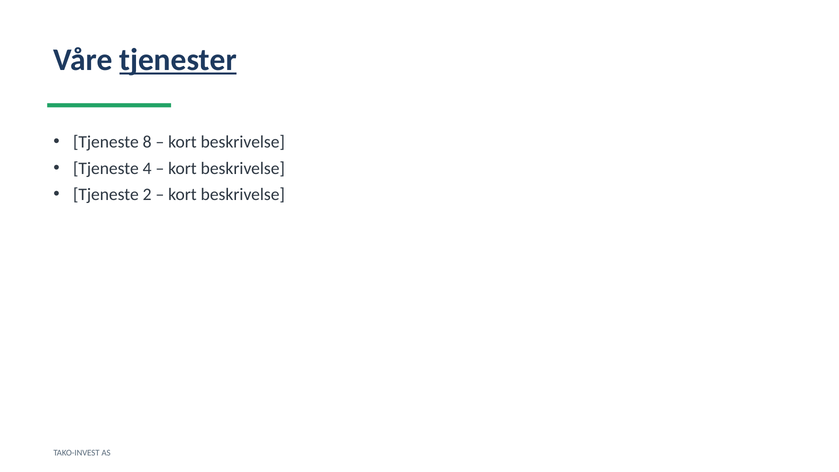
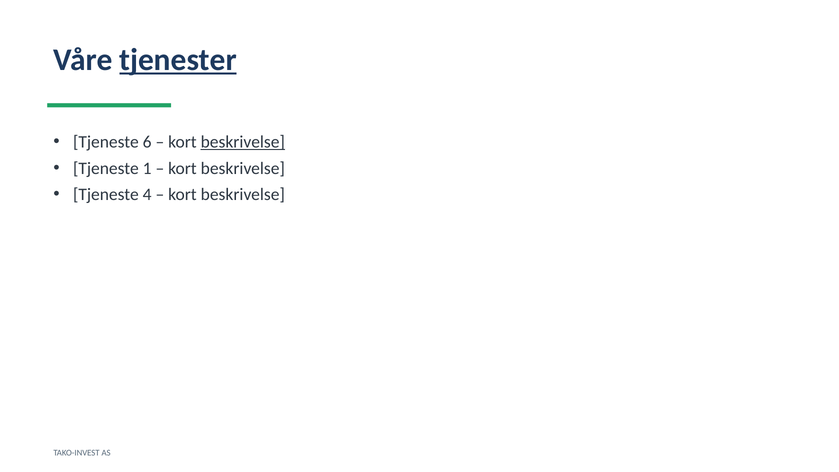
8: 8 -> 6 (147, 142)
beskrivelse underline: none -> present (243, 142)
4: 4 -> 1 (147, 168)
2: 2 -> 4 (147, 195)
